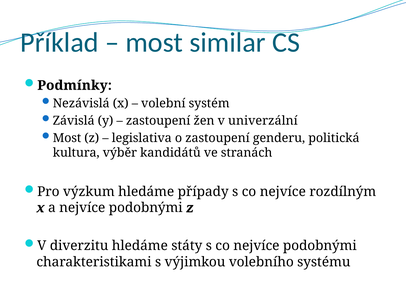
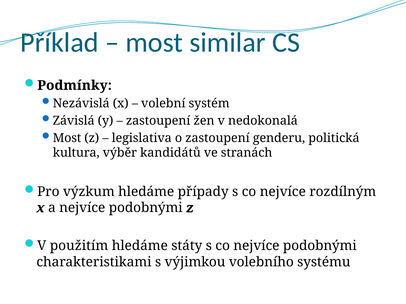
univerzální: univerzální -> nedokonalá (263, 121)
diverzitu: diverzitu -> použitím (79, 246)
